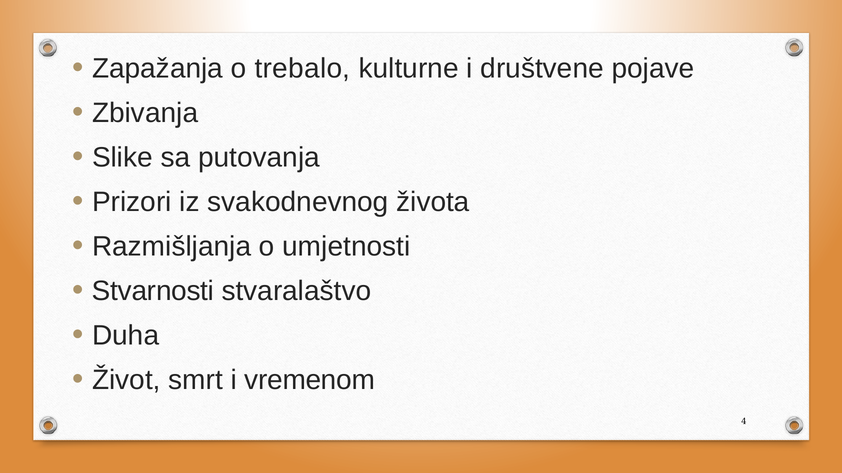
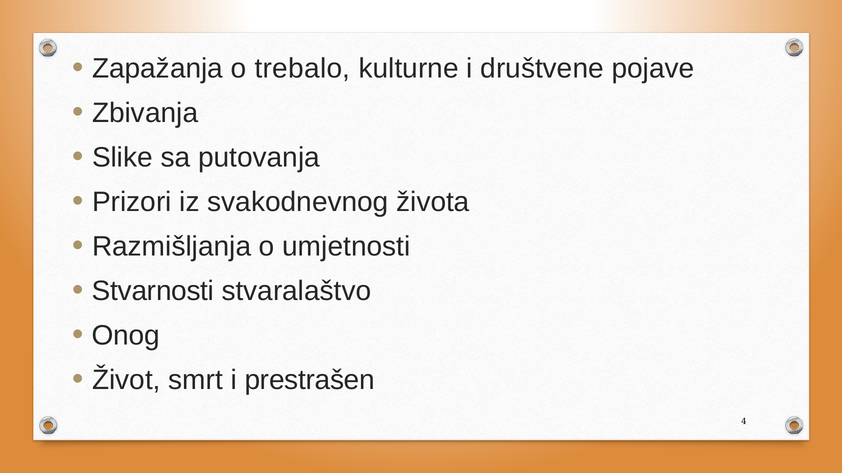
Duha: Duha -> Onog (126, 336)
vremenom: vremenom -> prestrašen (310, 381)
